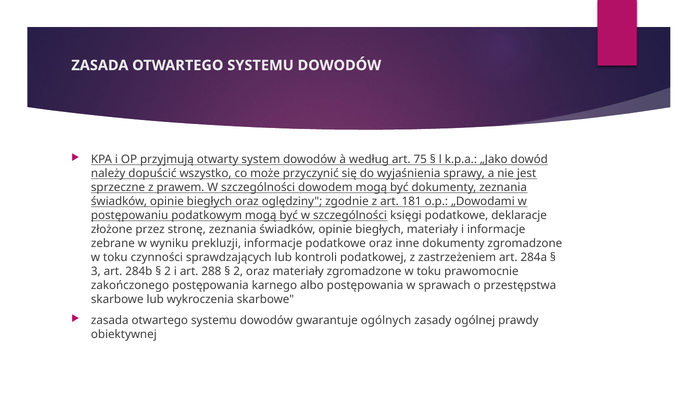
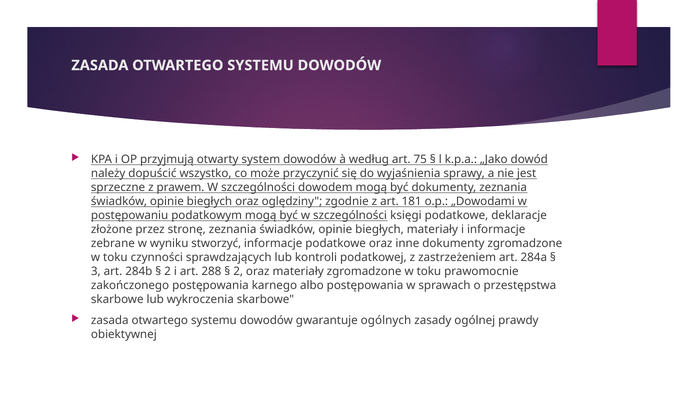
prekluzji: prekluzji -> stworzyć (216, 243)
